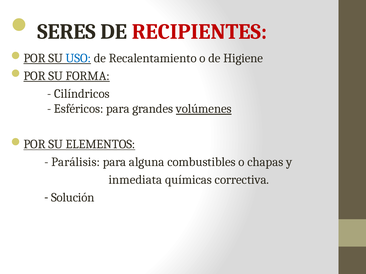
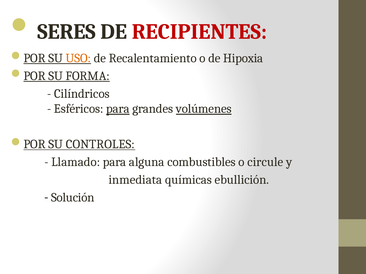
USO colour: blue -> orange (78, 58)
Higiene: Higiene -> Hipoxia (243, 58)
para underline: none -> present (118, 109)
ELEMENTOS: ELEMENTOS -> CONTROLES (100, 145)
Parálisis: Parálisis -> Llamado (76, 162)
chapas: chapas -> circule (265, 162)
correctiva: correctiva -> ebullición (242, 180)
